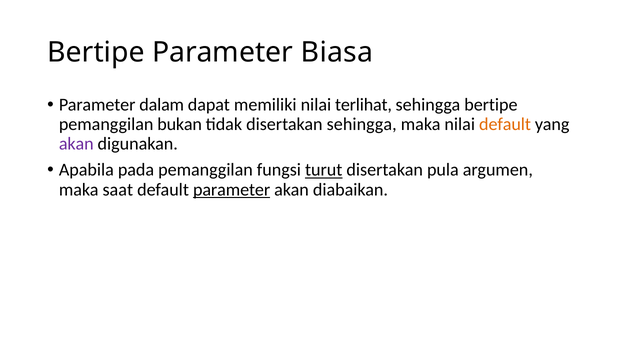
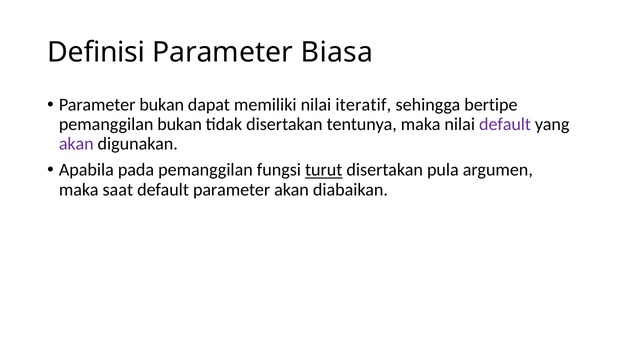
Bertipe: Bertipe -> Definisi (96, 52)
Parameter dalam: dalam -> bukan (162, 105)
terlihat: terlihat -> iteratif (363, 105)
disertakan sehingga: sehingga -> tentunya (362, 124)
default colour: orange -> purple (505, 124)
parameter underline: present -> none (232, 189)
